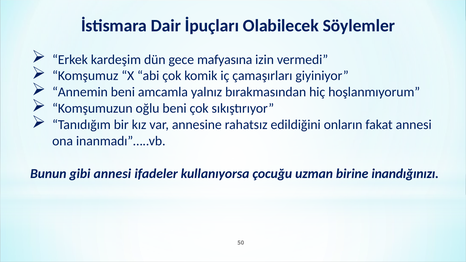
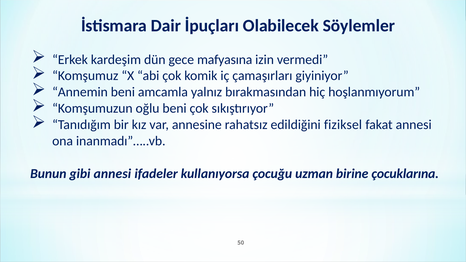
onların: onların -> fiziksel (343, 125)
inandığınızı: inandığınızı -> çocuklarına (405, 174)
